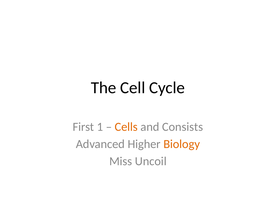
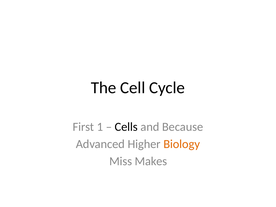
Cells colour: orange -> black (126, 127)
Consists: Consists -> Because (183, 127)
Uncoil: Uncoil -> Makes (151, 161)
